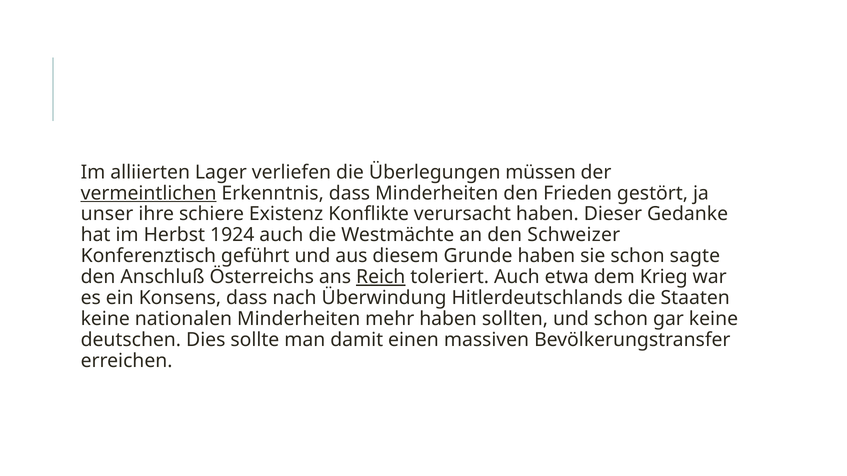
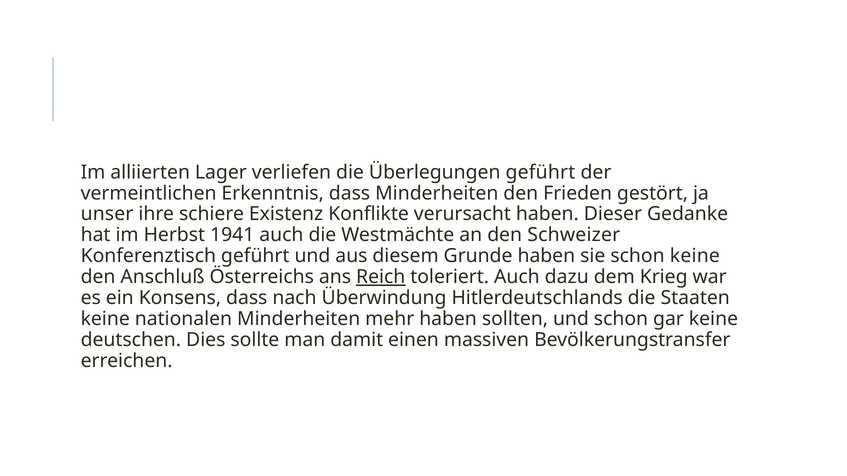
Überlegungen müssen: müssen -> geführt (540, 172)
vermeintlichen underline: present -> none (149, 193)
1924: 1924 -> 1941 (232, 235)
schon sagte: sagte -> keine (695, 256)
etwa: etwa -> dazu (567, 277)
